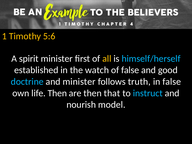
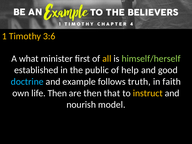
5:6: 5:6 -> 3:6 (49, 36)
spirit: spirit -> what (29, 59)
himself/herself colour: light blue -> light green (151, 59)
watch: watch -> public (97, 70)
of false: false -> help (130, 70)
and minister: minister -> example (79, 82)
in false: false -> faith (172, 82)
instruct colour: light blue -> yellow (148, 93)
